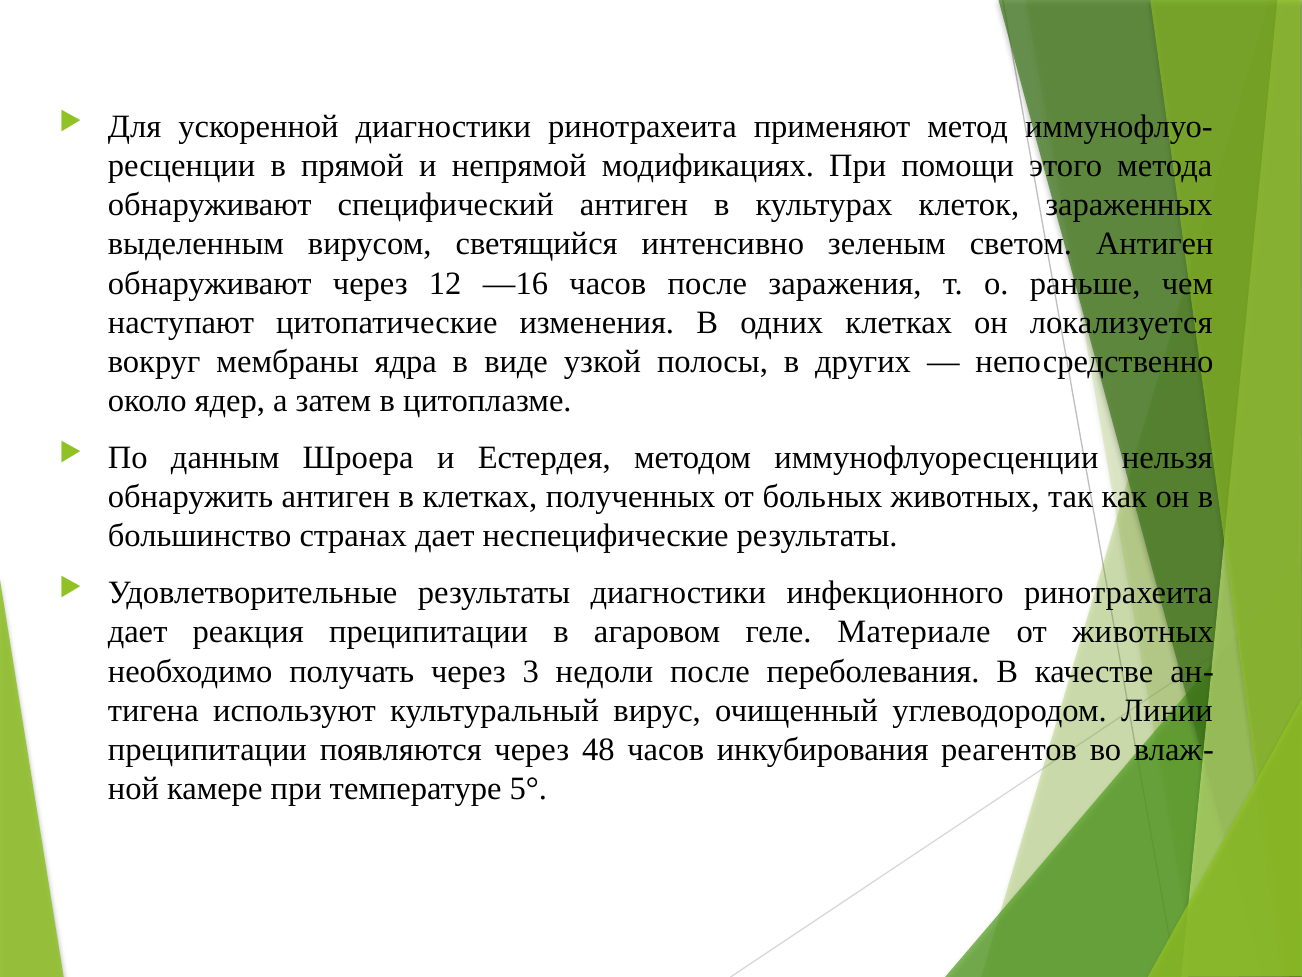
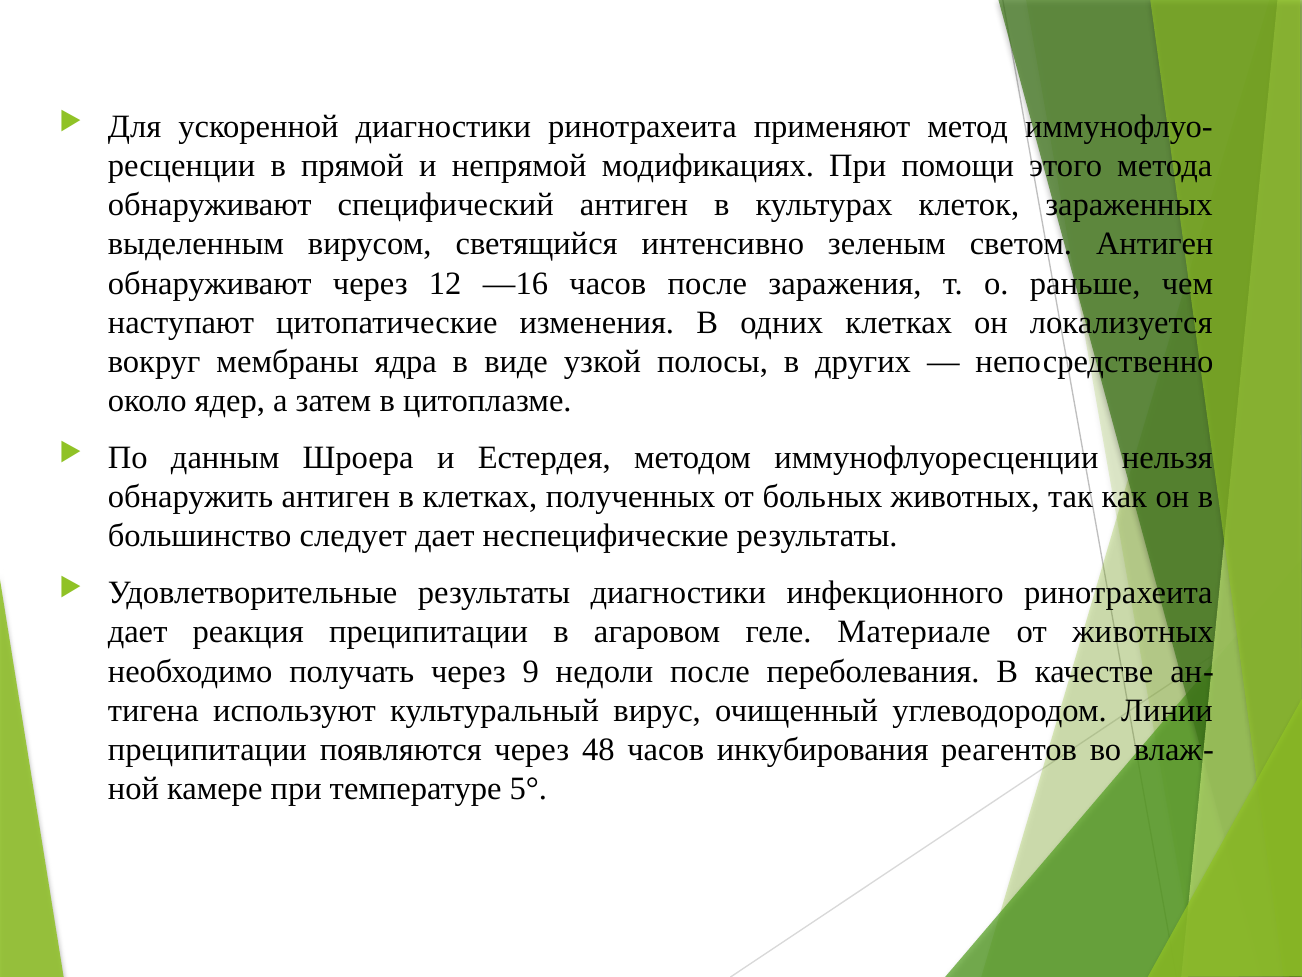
странах: странах -> следует (353, 536)
3: 3 -> 9 (531, 671)
